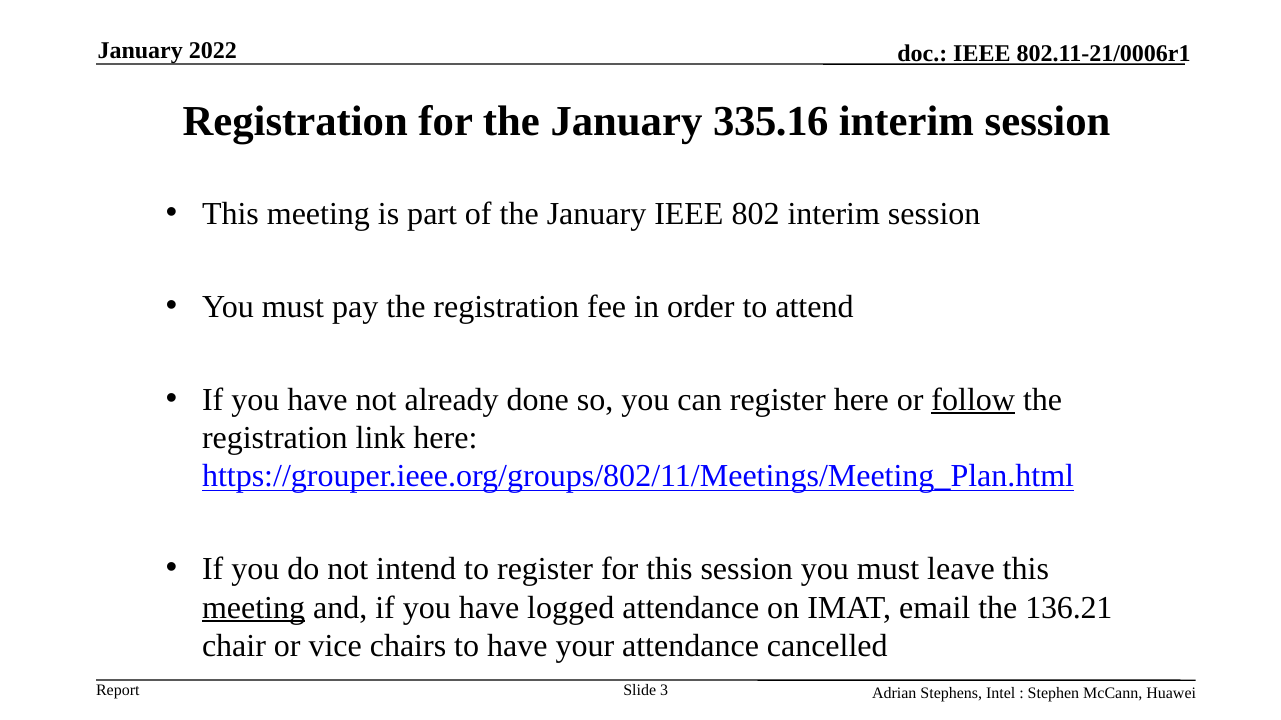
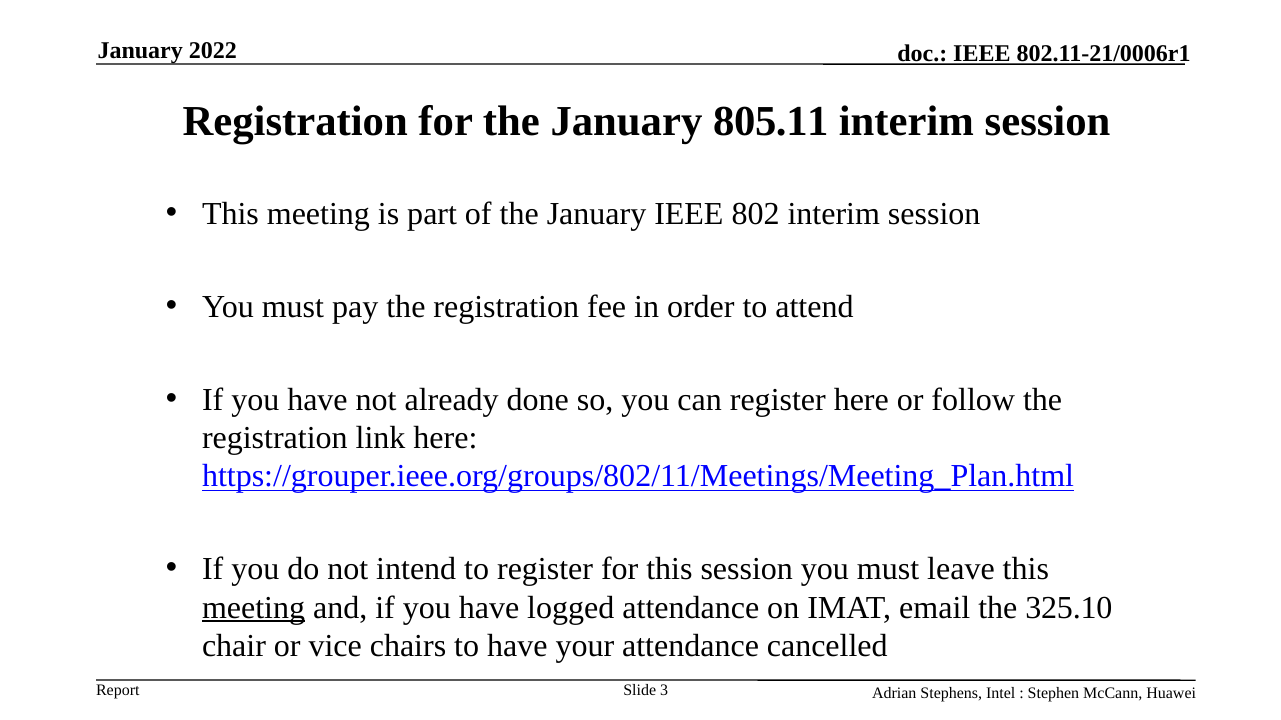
335.16: 335.16 -> 805.11 (771, 121)
follow underline: present -> none (973, 400)
136.21: 136.21 -> 325.10 (1069, 608)
